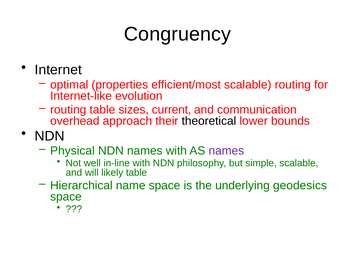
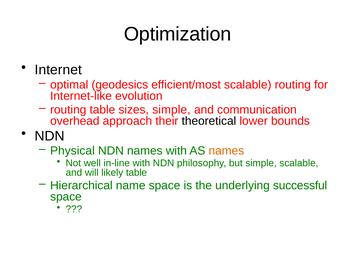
Congruency: Congruency -> Optimization (178, 34)
properties: properties -> geodesics (120, 85)
sizes current: current -> simple (171, 110)
names colour: purple -> orange (226, 151)
geodesics: geodesics -> successful (300, 186)
